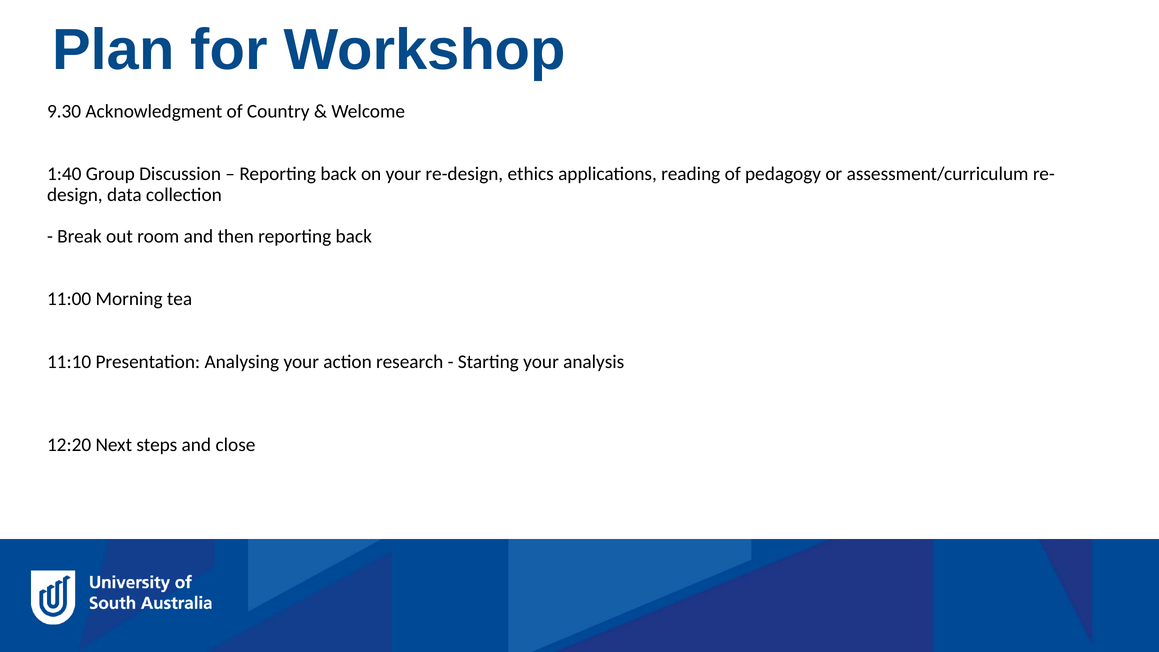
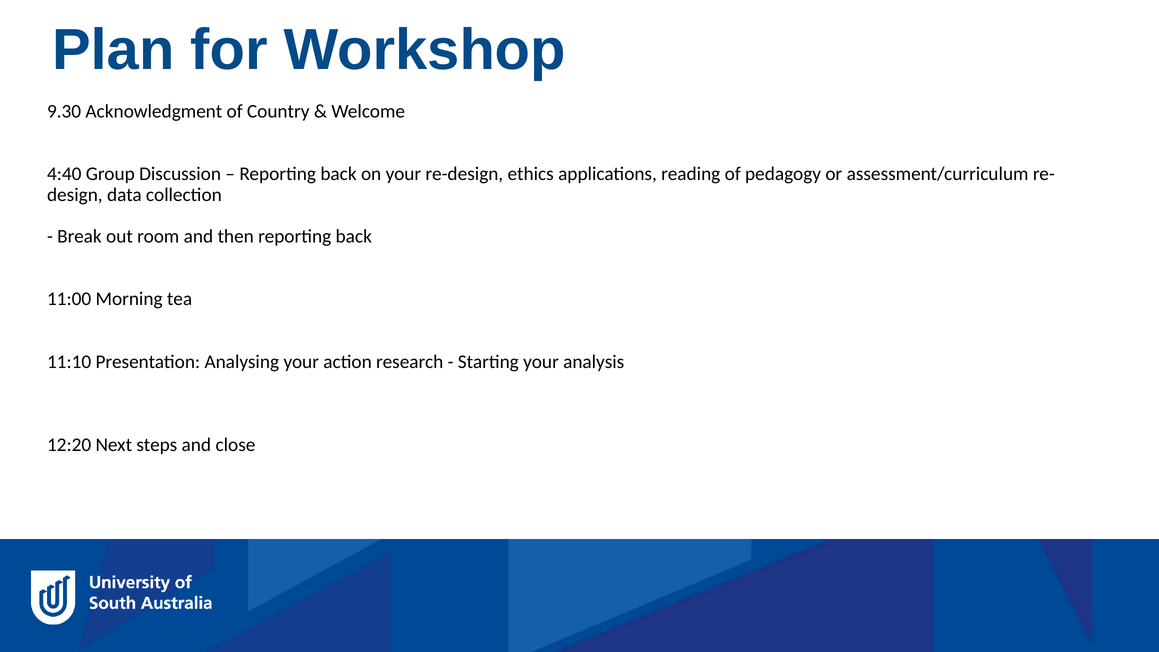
1:40: 1:40 -> 4:40 (64, 174)
